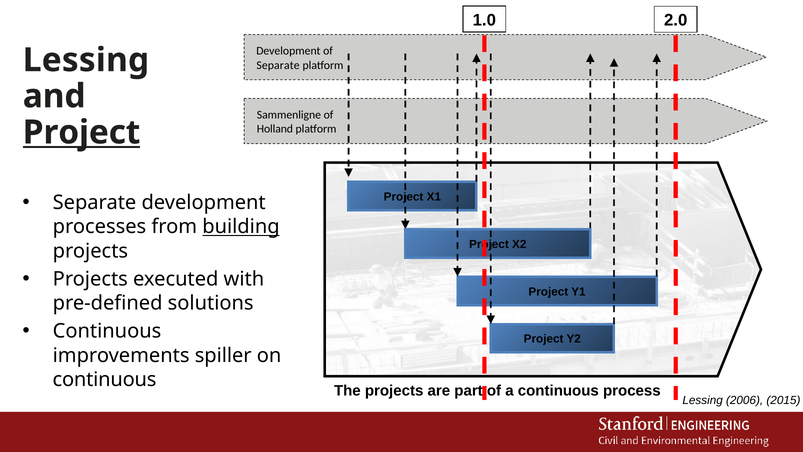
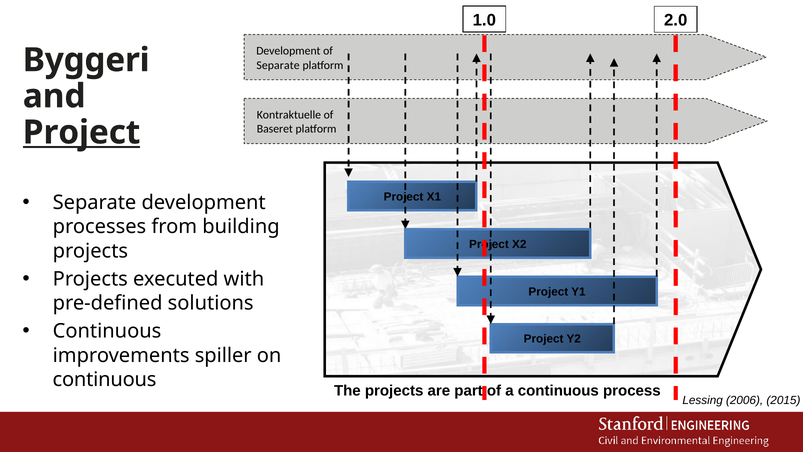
Lessing: Lessing -> Byggeri (86, 60)
Sammenligne: Sammenligne -> Kontraktuelle (289, 115)
Holland: Holland -> Baseret (275, 129)
building underline: present -> none (241, 227)
